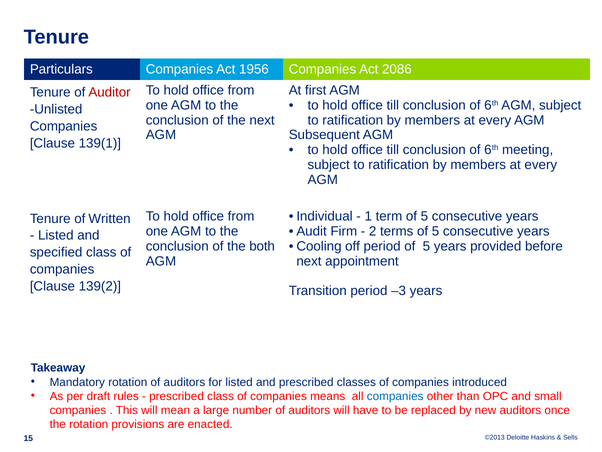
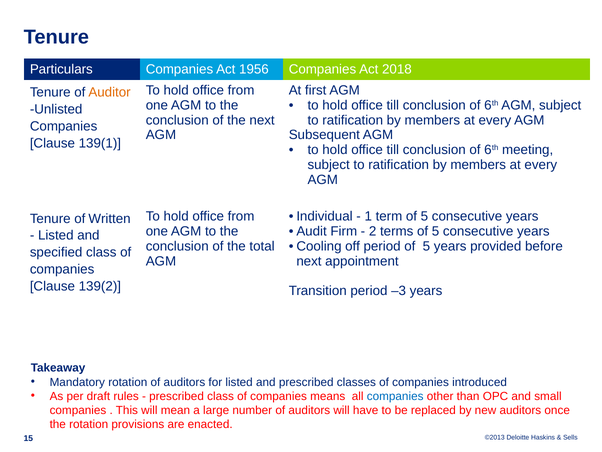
2086: 2086 -> 2018 (397, 69)
Auditor colour: red -> orange (110, 92)
both: both -> total (262, 246)
